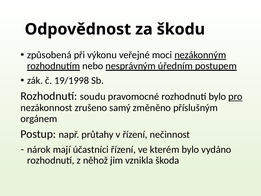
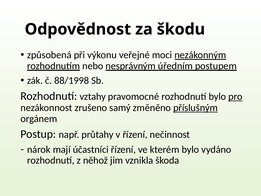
19/1998: 19/1998 -> 88/1998 (72, 80)
soudu: soudu -> vztahy (93, 96)
příslušným underline: none -> present (195, 108)
